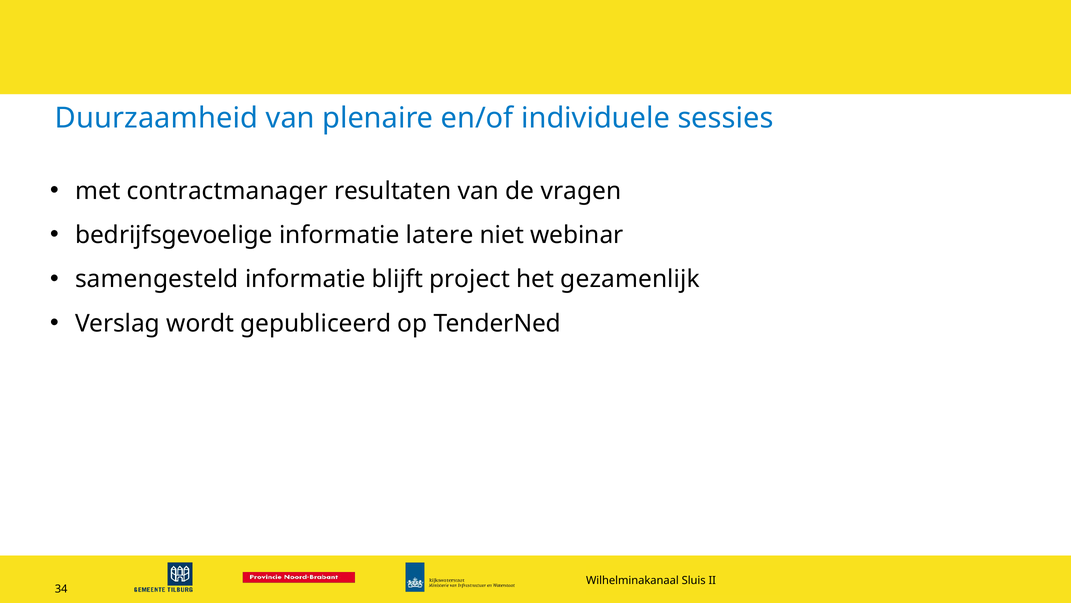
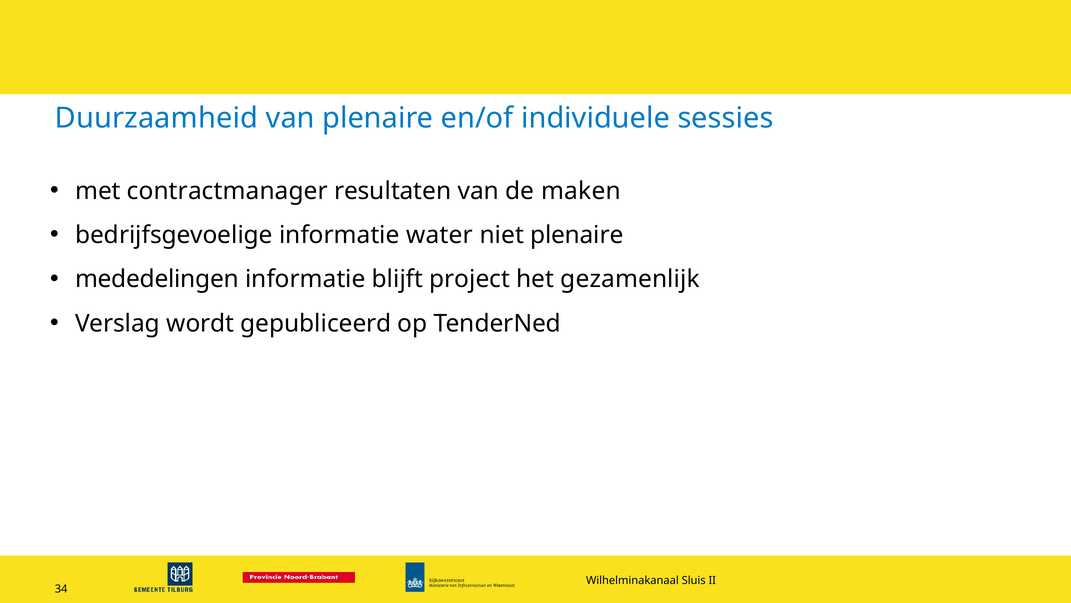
vragen: vragen -> maken (581, 191)
latere: latere -> water (440, 235)
niet webinar: webinar -> plenaire (577, 235)
samengesteld: samengesteld -> mededelingen (157, 279)
